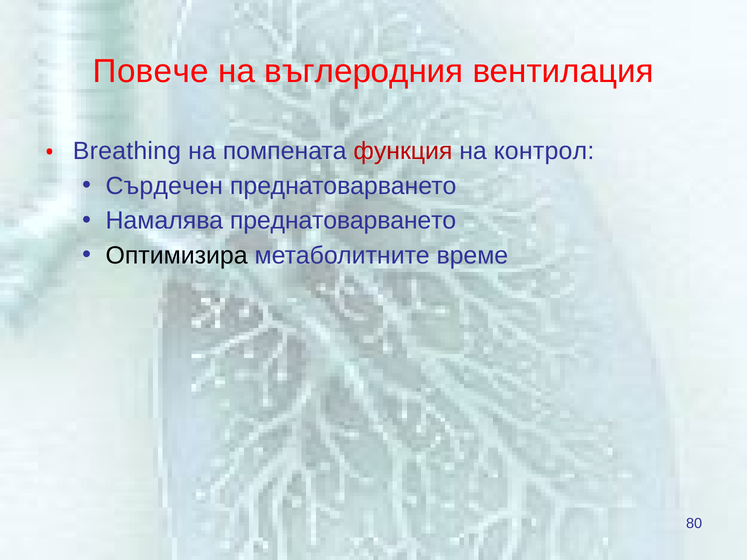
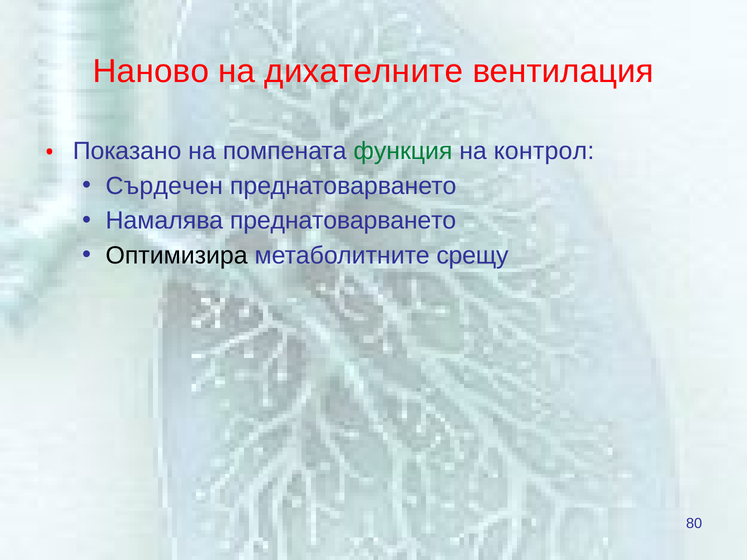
Повече: Повече -> Наново (151, 71)
въглеродния: въглеродния -> дихателните (364, 71)
Breathing: Breathing -> Показано (127, 151)
функция colour: red -> green (403, 151)
време: време -> срещу (472, 256)
